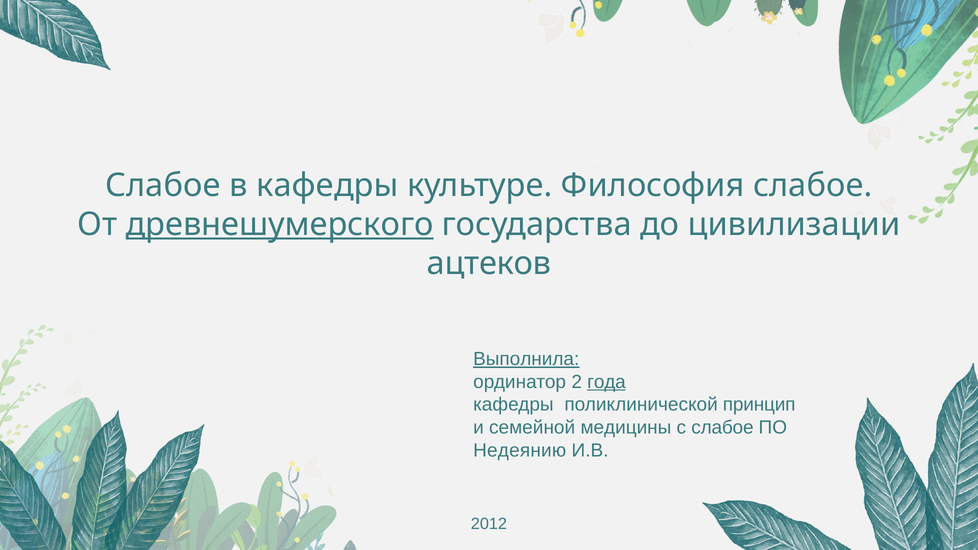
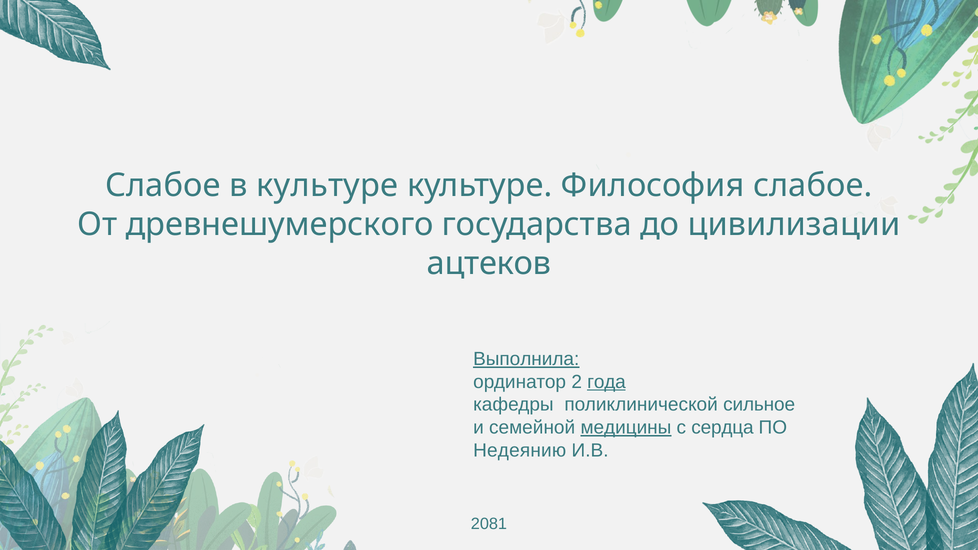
в кафедры: кафедры -> культуре (327, 185)
древнешумерского underline: present -> none (280, 224)
принцип: принцип -> сильное (759, 405)
медицины underline: none -> present (626, 428)
с слабое: слабое -> сердца (722, 428)
2012: 2012 -> 2081 (489, 524)
